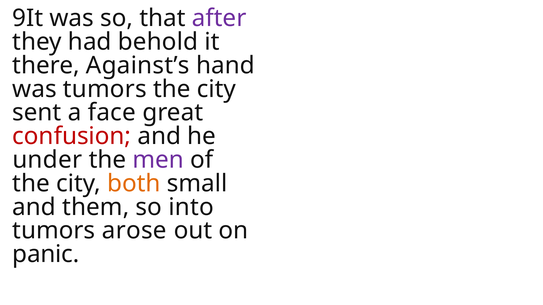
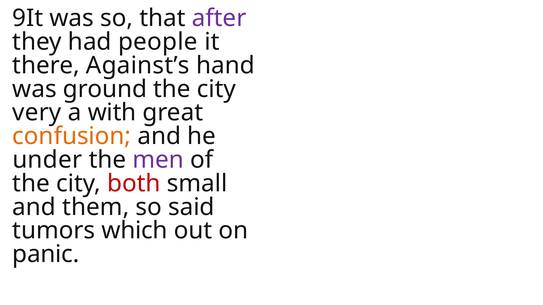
behold: behold -> people (158, 42)
was tumors: tumors -> ground (105, 89)
sent: sent -> very (37, 113)
face: face -> with (112, 113)
confusion colour: red -> orange (72, 136)
both colour: orange -> red (134, 184)
into: into -> said (191, 207)
arose: arose -> which (135, 231)
